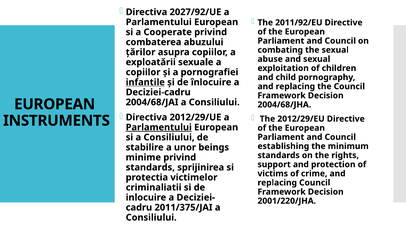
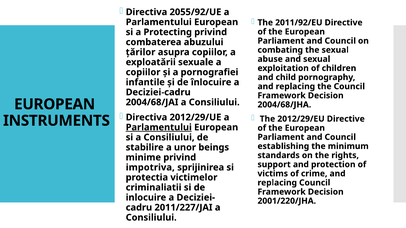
2027/92/UE: 2027/92/UE -> 2055/92/UE (195, 12)
Cooperate: Cooperate -> Protecting (168, 32)
infantile underline: present -> none (145, 82)
standards: standards -> impotriva (150, 168)
2011/375/JAI: 2011/375/JAI -> 2011/227/JAI (183, 208)
